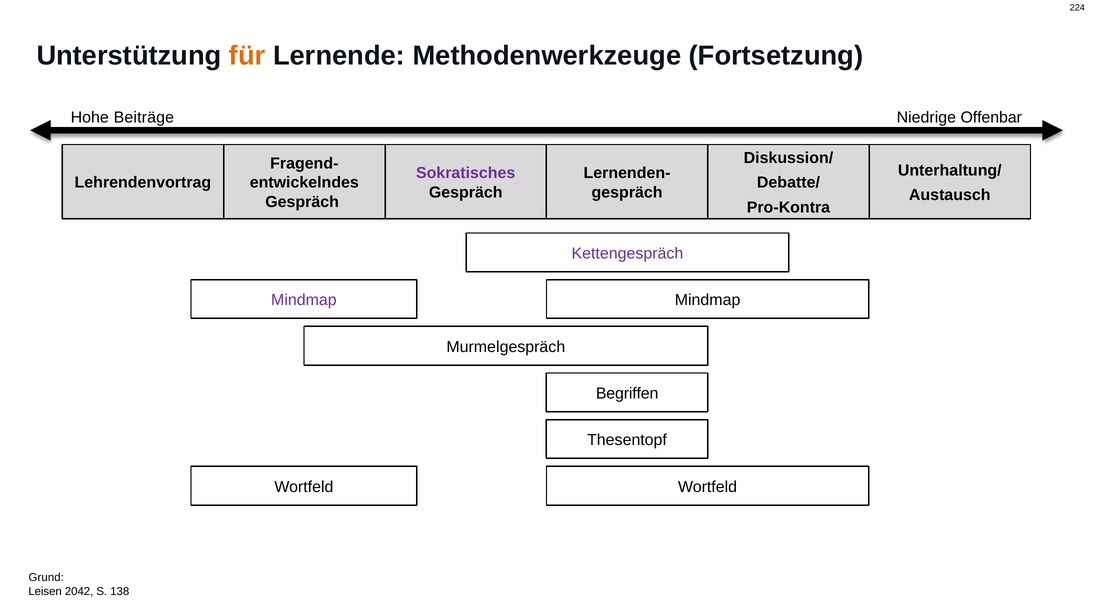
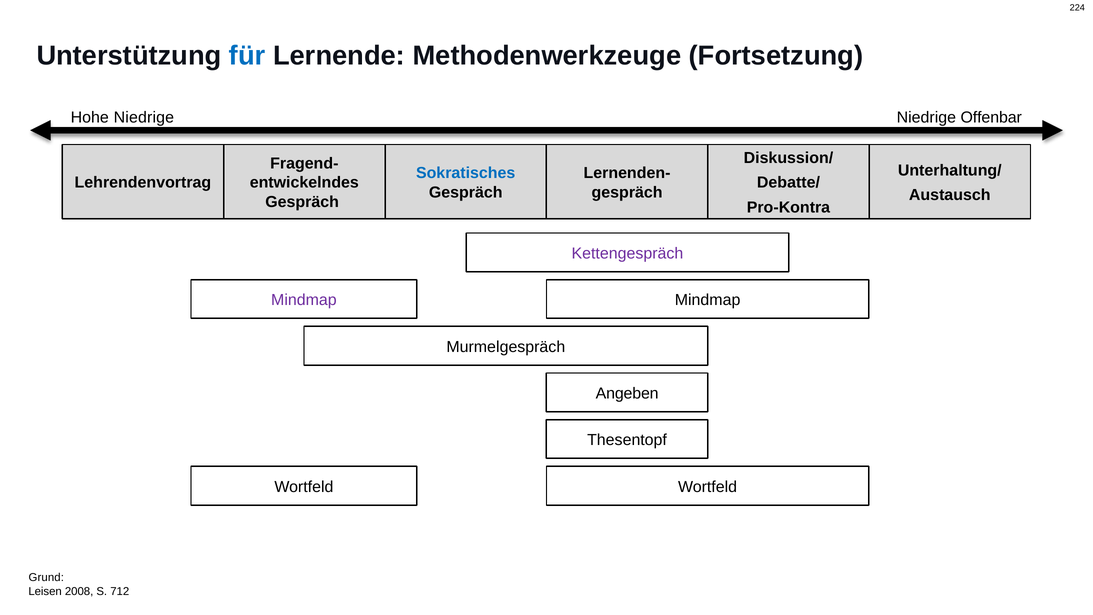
für colour: orange -> blue (247, 55)
Hohe Beiträge: Beiträge -> Niedrige (144, 117)
Sokratisches colour: purple -> blue (466, 173)
Begriffen: Begriffen -> Angeben (627, 393)
2042: 2042 -> 2008 (79, 591)
138: 138 -> 712 (120, 591)
